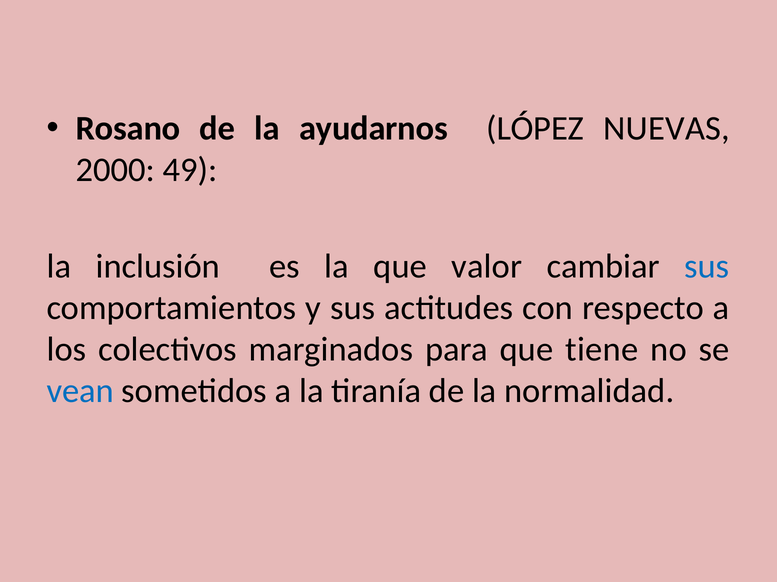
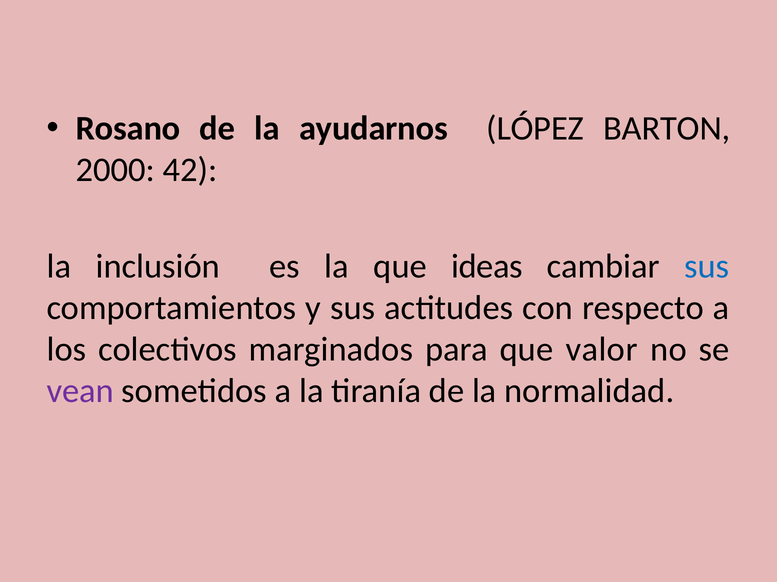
NUEVAS: NUEVAS -> BARTON (667, 129)
49: 49 -> 42 (190, 170)
valor: valor -> ideas (487, 267)
tiene: tiene -> valor (602, 350)
vean colour: blue -> purple (80, 391)
